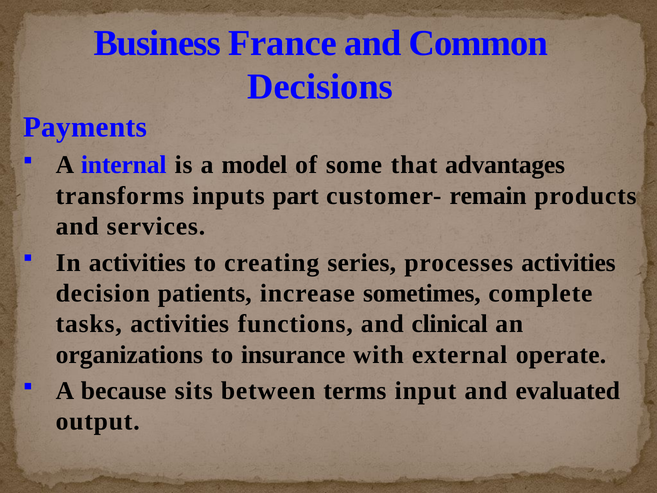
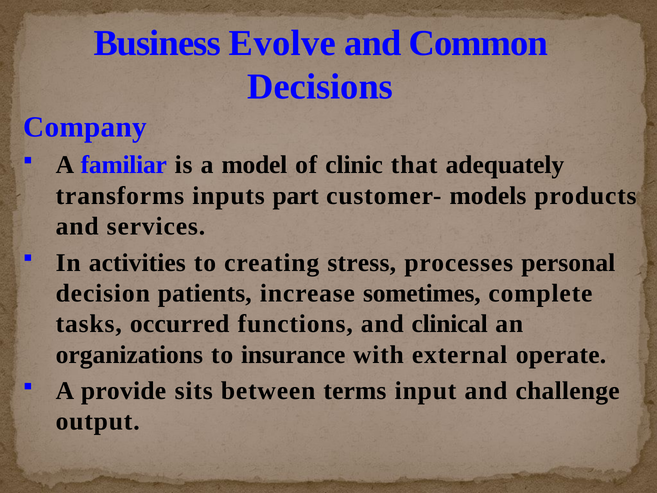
France: France -> Evolve (282, 43)
Payments: Payments -> Company (85, 127)
internal: internal -> familiar (124, 165)
some: some -> clinic (354, 165)
advantages: advantages -> adequately (505, 165)
remain: remain -> models (488, 196)
series: series -> stress (362, 262)
processes activities: activities -> personal (568, 262)
tasks activities: activities -> occurred (180, 324)
because: because -> provide (124, 391)
evaluated: evaluated -> challenge (568, 391)
